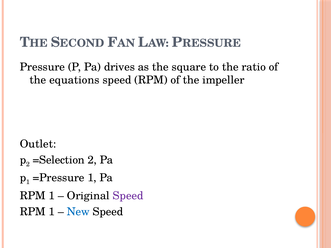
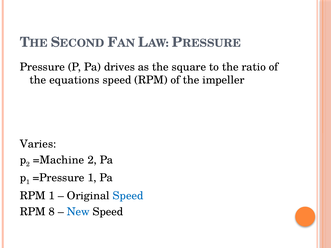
Outlet: Outlet -> Varies (38, 144)
=Selection: =Selection -> =Machine (59, 160)
Speed colour: purple -> blue (128, 196)
1: 1 -> 8 (52, 212)
